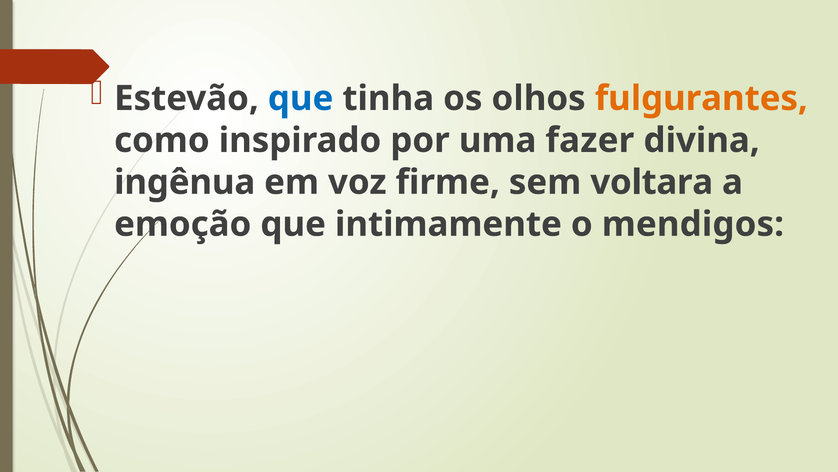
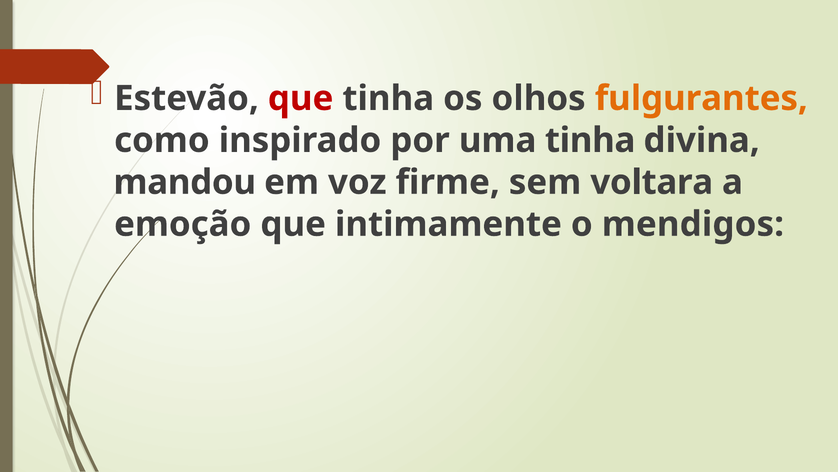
que colour: blue -> red (301, 98)
uma fazer: fazer -> tinha (590, 140)
ingênua: ingênua -> mandou (185, 182)
